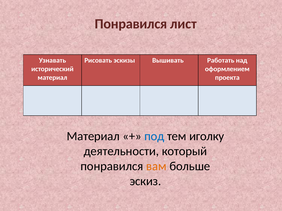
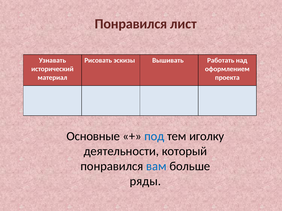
Материал: Материал -> Основные (93, 136)
вам colour: orange -> blue (156, 167)
эскиз: эскиз -> ряды (145, 182)
